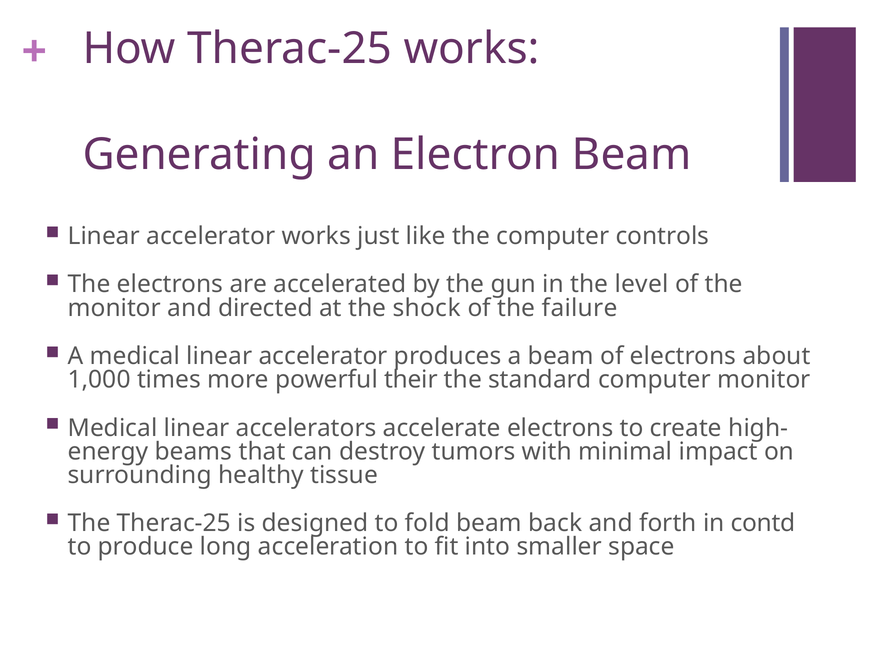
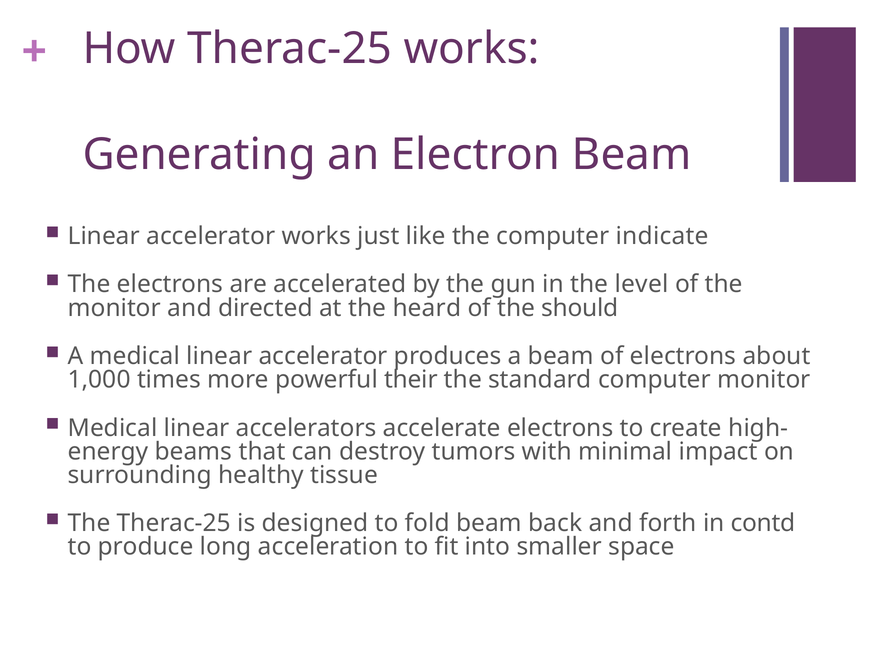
controls: controls -> indicate (662, 236)
shock: shock -> heard (427, 308)
failure: failure -> should (580, 308)
